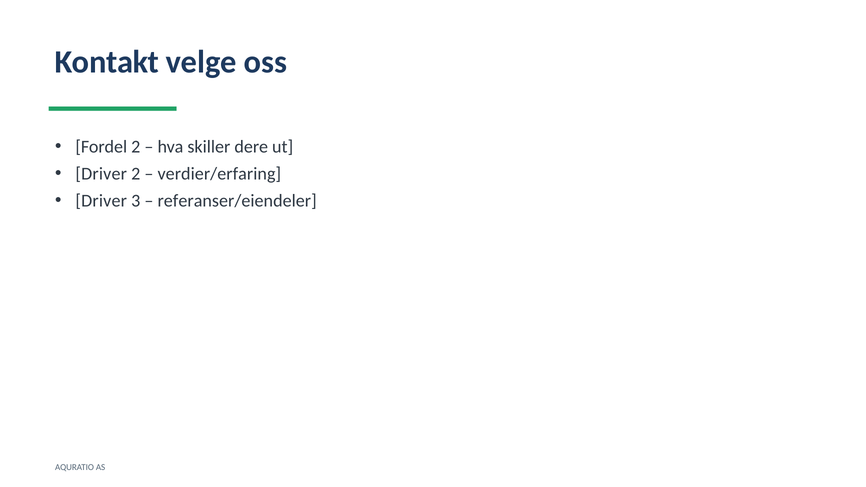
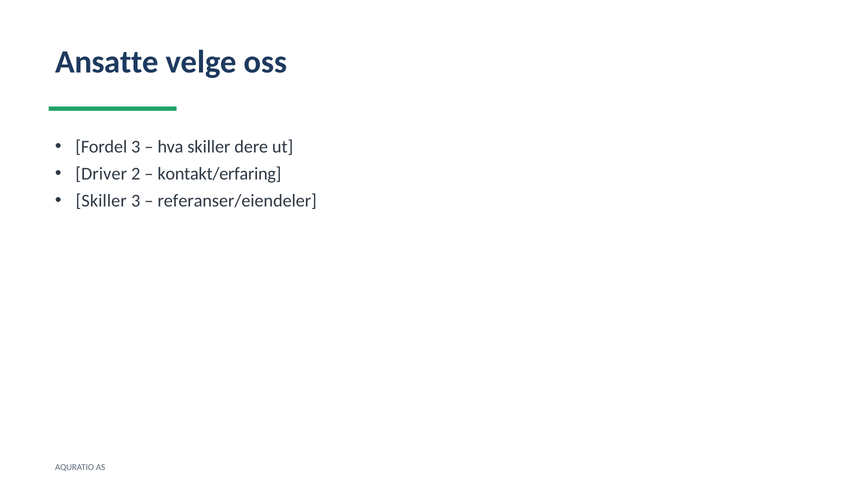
Kontakt: Kontakt -> Ansatte (107, 62)
Fordel 2: 2 -> 3 (136, 147)
verdier/erfaring: verdier/erfaring -> kontakt/erfaring (219, 174)
Driver: Driver -> Skiller (101, 201)
